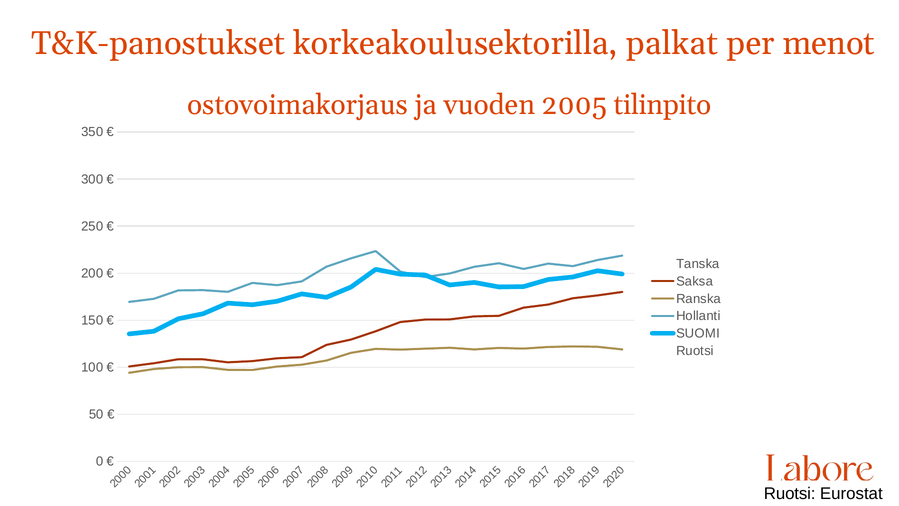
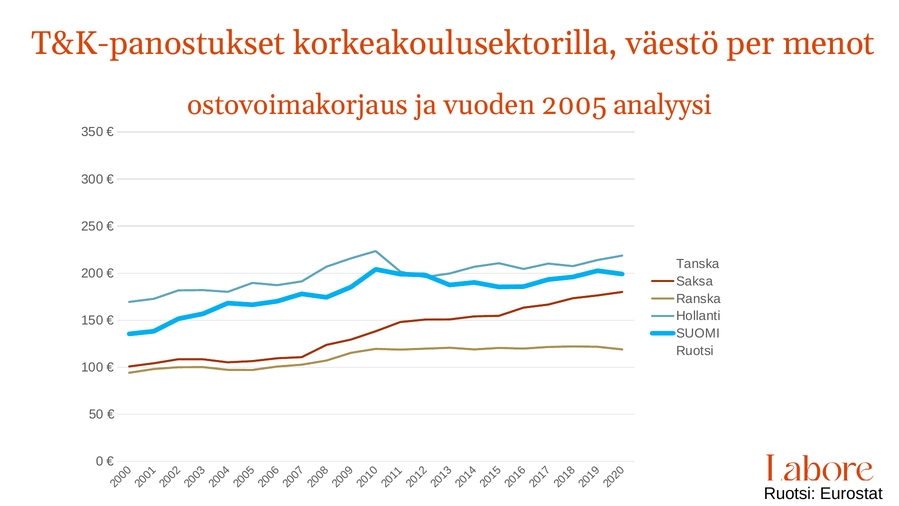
palkat: palkat -> väestö (672, 43)
tilinpito: tilinpito -> analyysi (663, 105)
